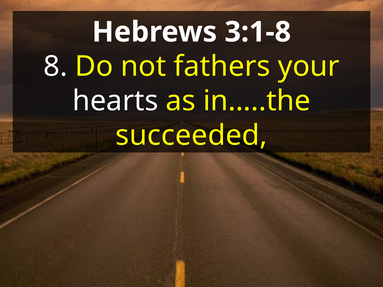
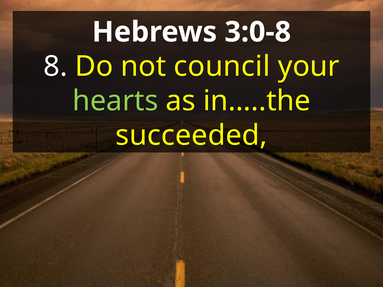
3:1-8: 3:1-8 -> 3:0-8 (258, 32)
fathers: fathers -> council (222, 67)
hearts colour: white -> light green (115, 101)
